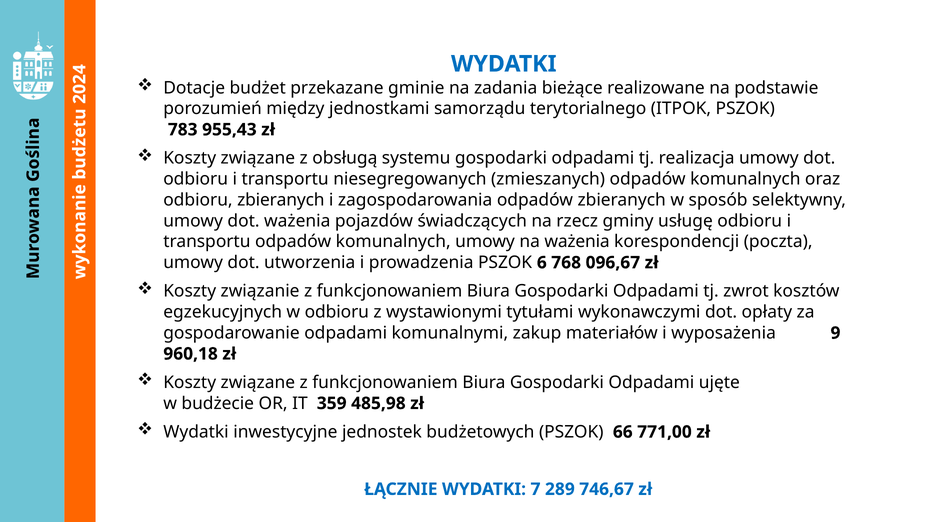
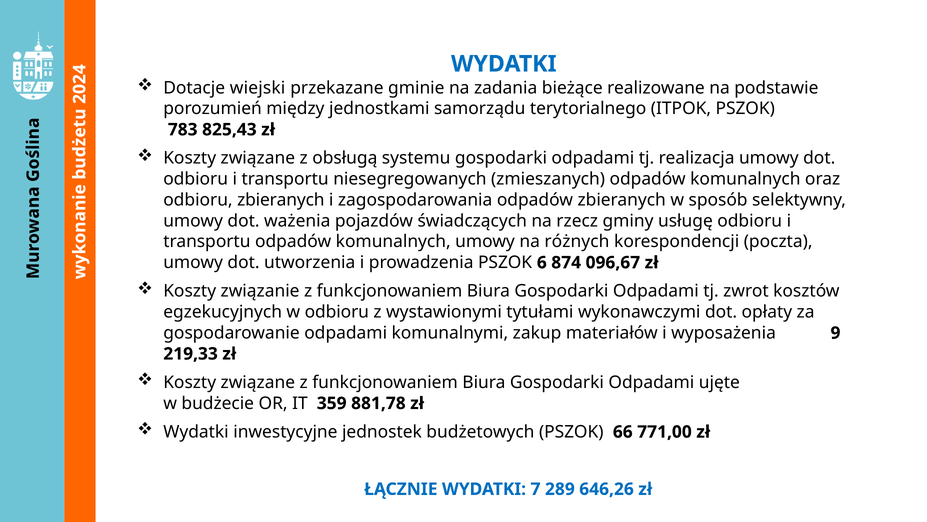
budżet: budżet -> wiejski (258, 88)
955,43: 955,43 -> 825,43 (229, 129)
na ważenia: ważenia -> różnych (577, 241)
768: 768 -> 874 (566, 262)
960,18: 960,18 -> 219,33 (191, 353)
485,98: 485,98 -> 881,78 (378, 403)
746,67: 746,67 -> 646,26 (607, 489)
